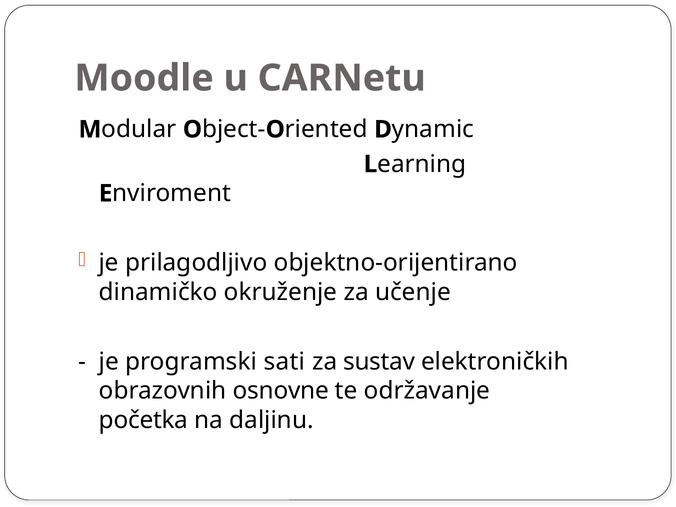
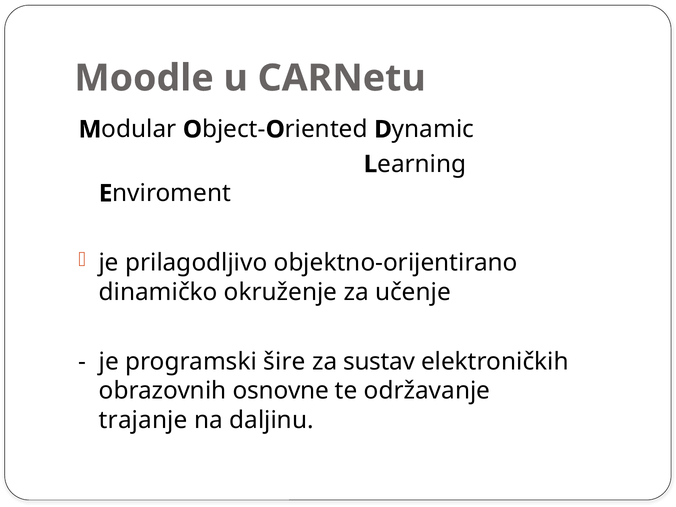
sati: sati -> šire (284, 362)
početka: početka -> trajanje (143, 420)
